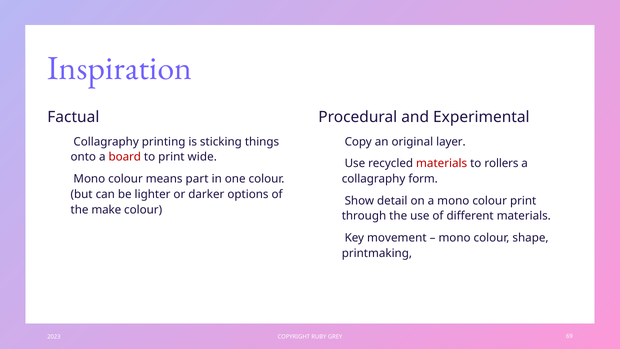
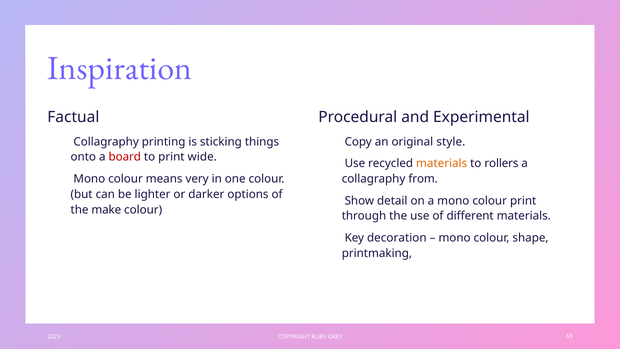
layer: layer -> style (451, 142)
materials colour: red -> orange (442, 164)
part: part -> very (197, 179)
form: form -> from (423, 179)
movement: movement -> decoration (397, 238)
